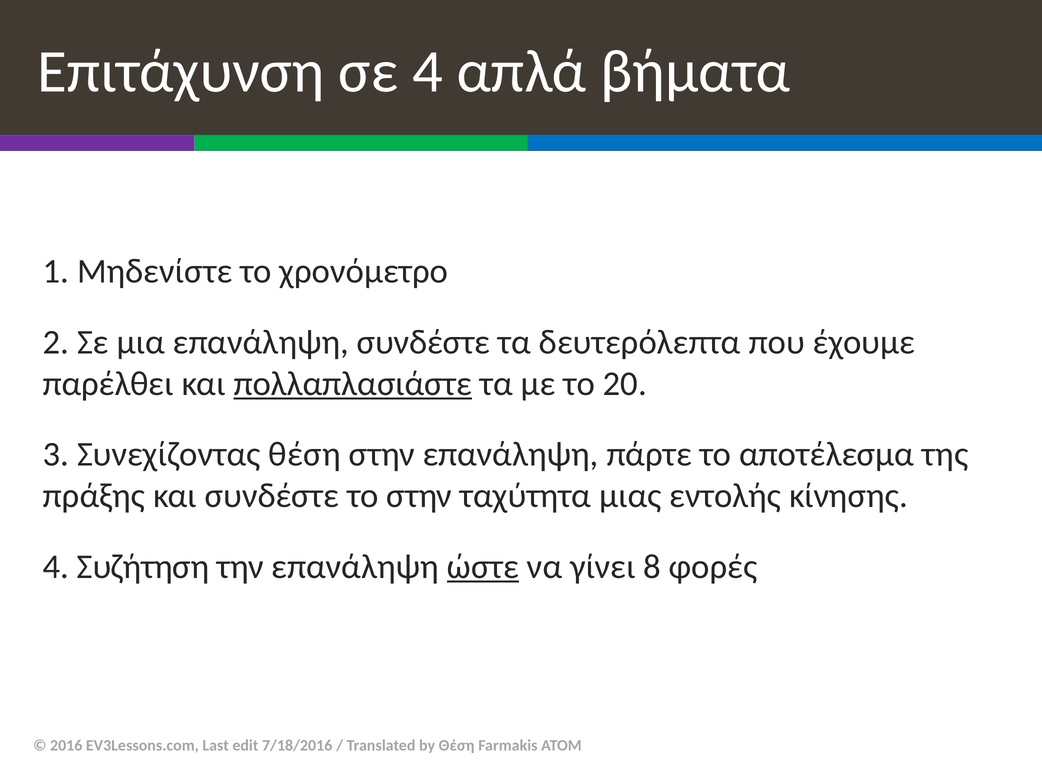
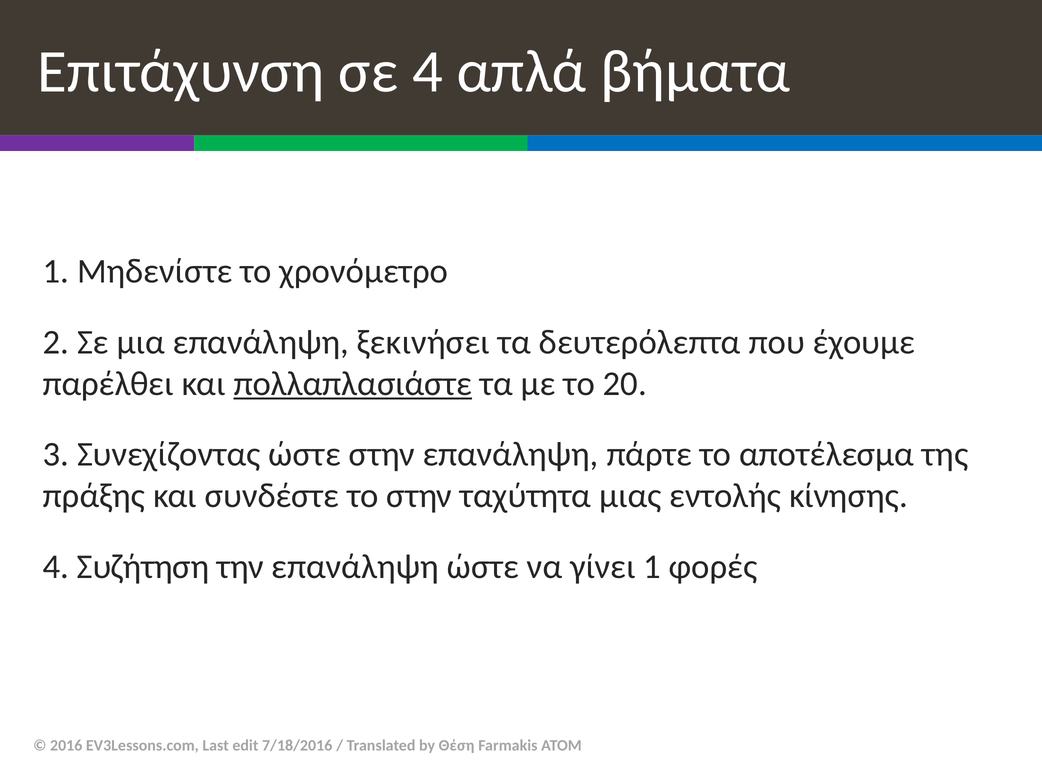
επανάληψη συνδέστε: συνδέστε -> ξεκινήσει (423, 342)
Συνεχίζοντας θέση: θέση -> ώστε (305, 455)
ώστε underline: present -> none (483, 567)
γίνει 8: 8 -> 1 (652, 567)
